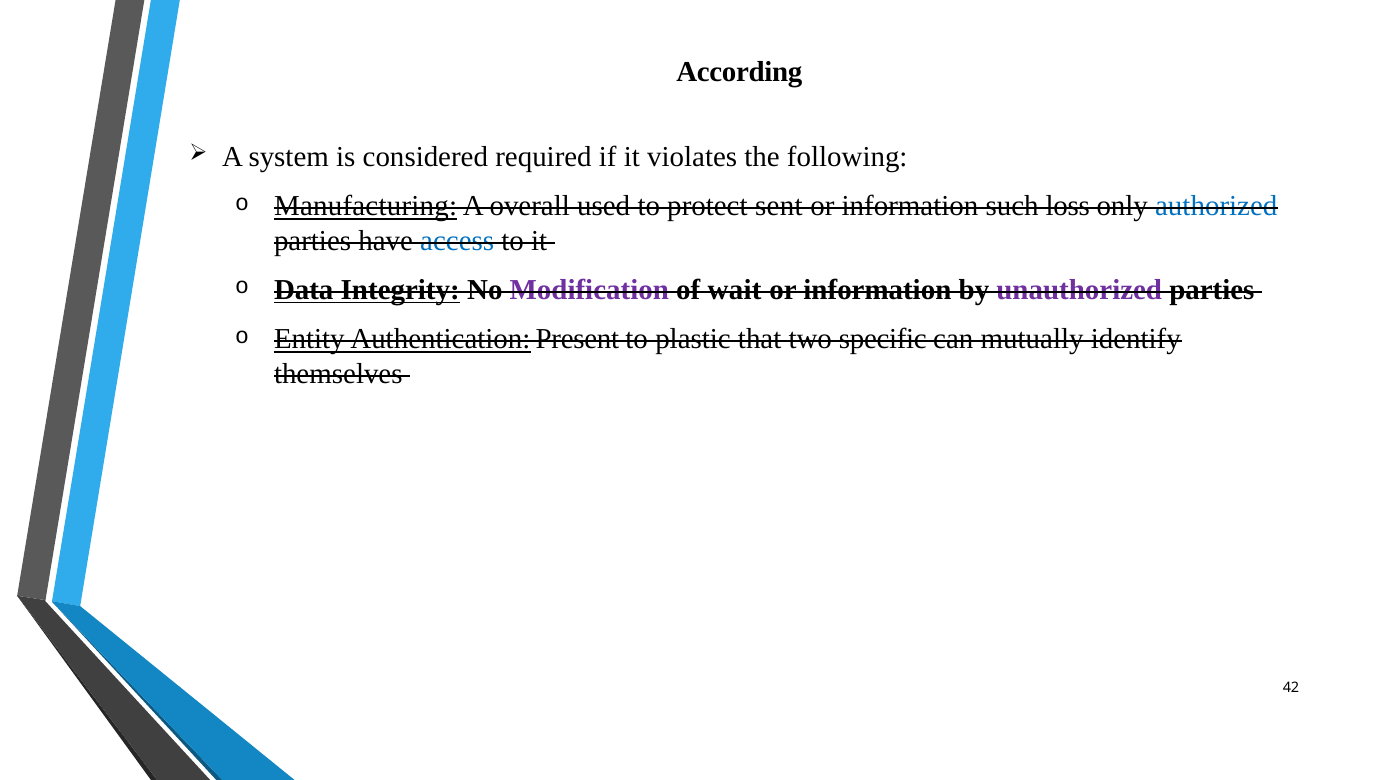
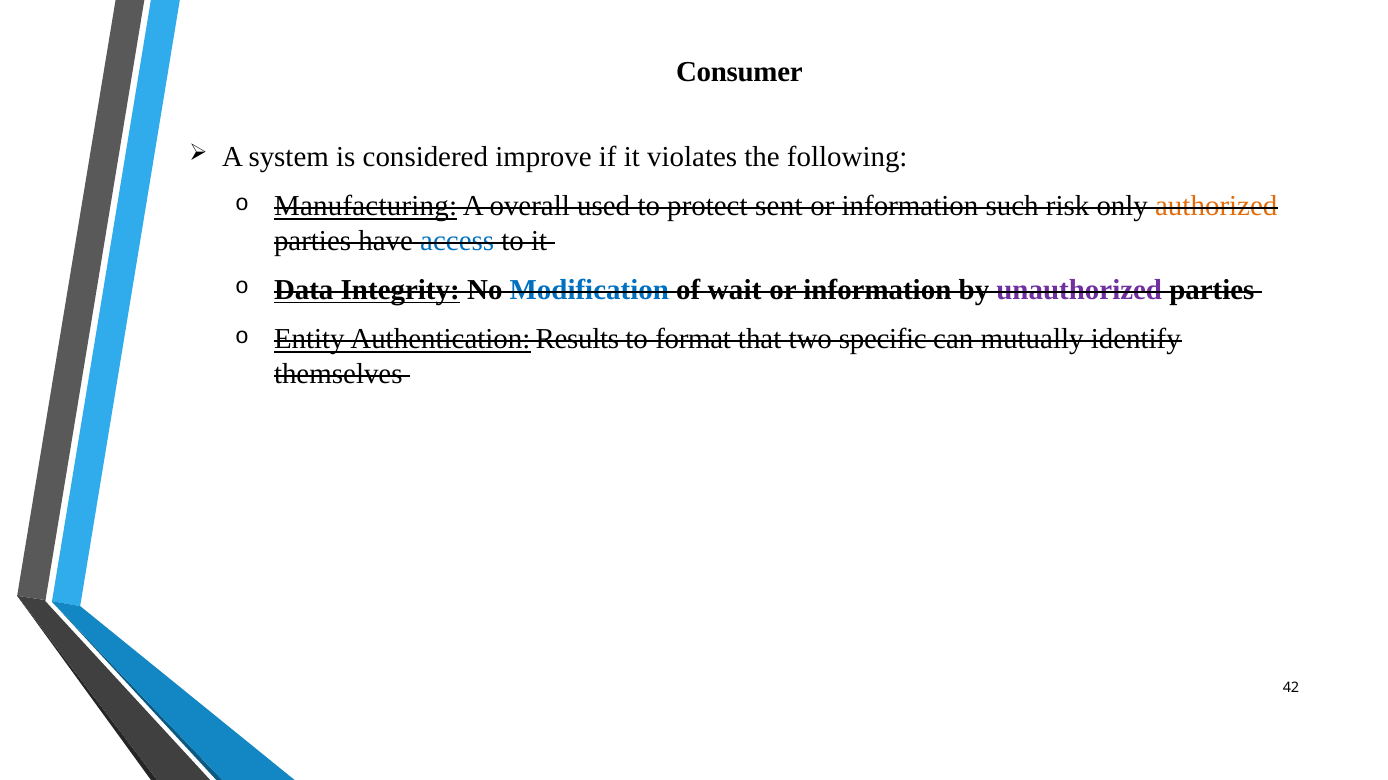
According: According -> Consumer (739, 72)
required: required -> improve (544, 157)
loss: loss -> risk (1068, 206)
authorized colour: blue -> orange (1216, 206)
Modification colour: purple -> blue (589, 290)
Present: Present -> Results (577, 339)
plastic: plastic -> format (693, 339)
